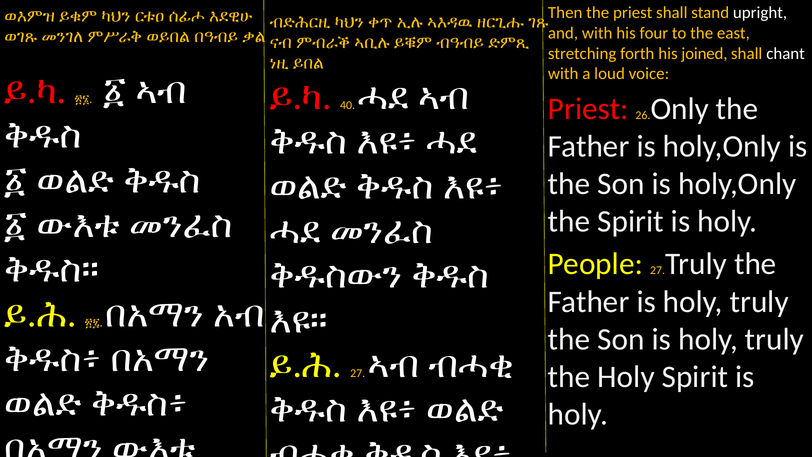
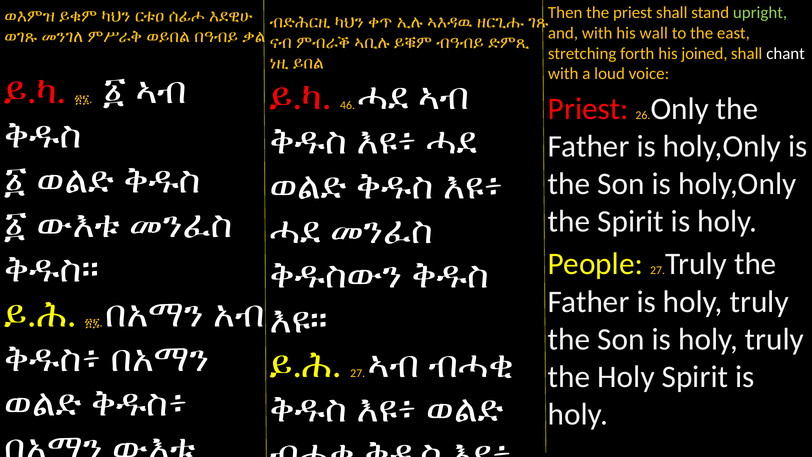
upright colour: white -> light green (760, 13)
four: four -> wall (654, 33)
40: 40 -> 46 (348, 105)
